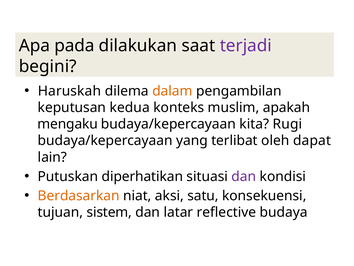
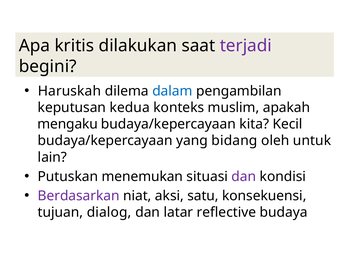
pada: pada -> kritis (74, 46)
dalam colour: orange -> blue (172, 91)
Rugi: Rugi -> Kecil (288, 124)
terlibat: terlibat -> bidang (234, 140)
dapat: dapat -> untuk (312, 140)
diperhatikan: diperhatikan -> menemukan (142, 176)
Berdasarkan colour: orange -> purple (79, 195)
sistem: sistem -> dialog (109, 212)
